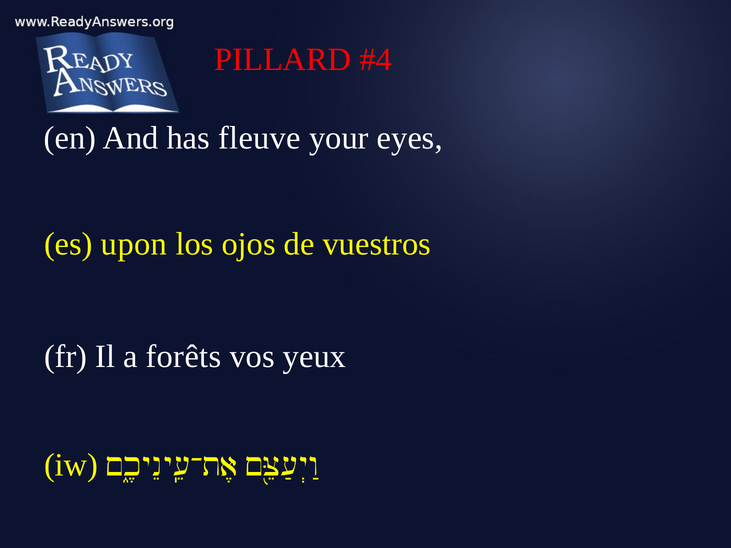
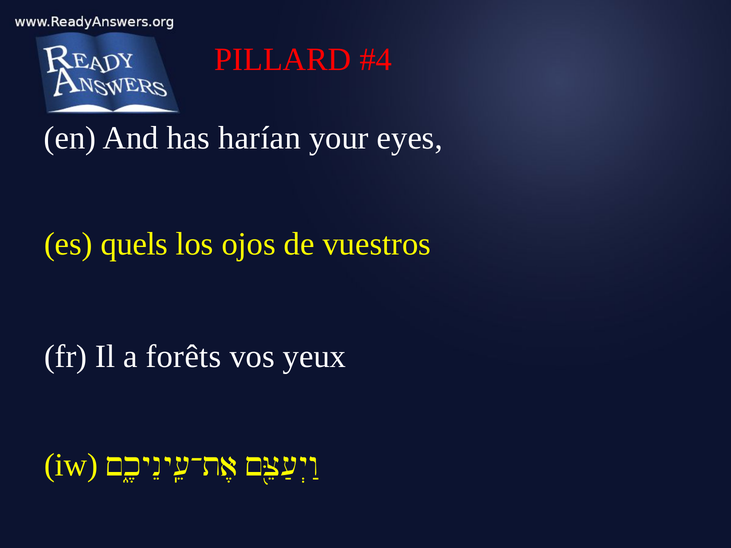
fleuve: fleuve -> harían (259, 138)
upon: upon -> quels (134, 244)
